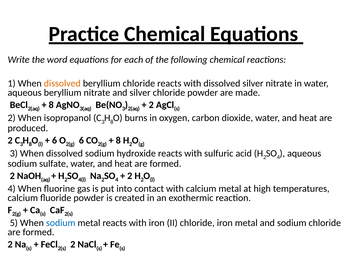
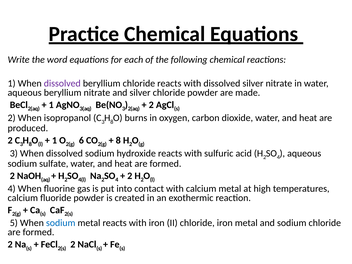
dissolved colour: orange -> purple (62, 83)
8: 8 -> 1 (51, 105)
6: 6 -> 1 (54, 140)
